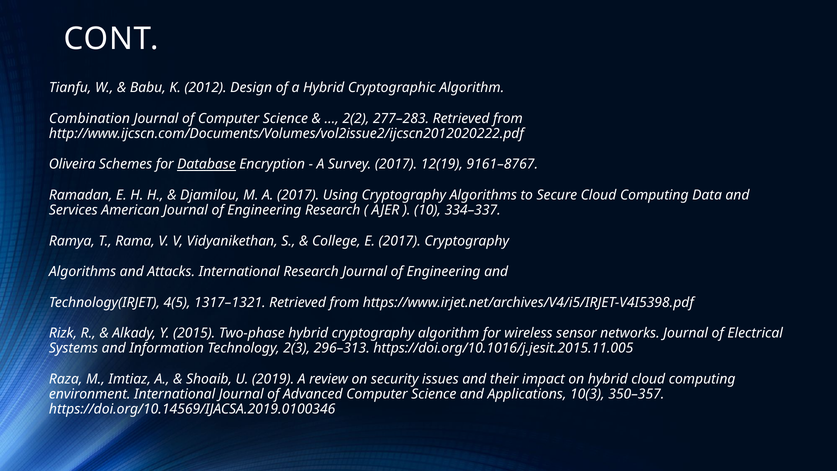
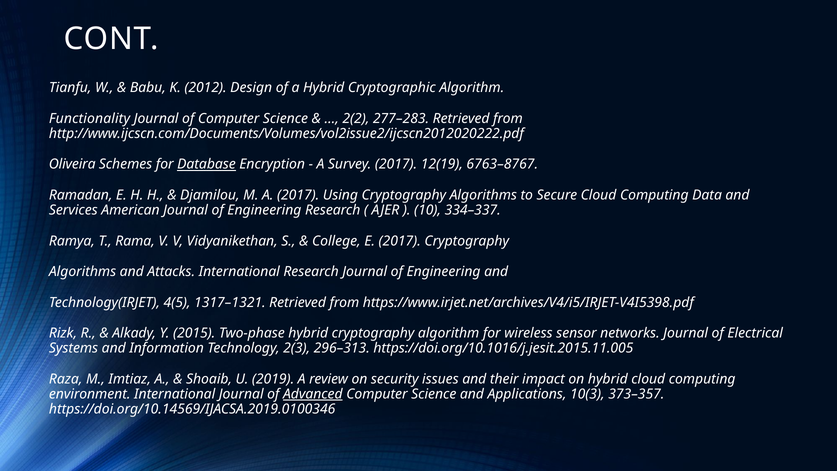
Combination: Combination -> Functionality (89, 119)
9161–8767: 9161–8767 -> 6763–8767 (502, 164)
Advanced underline: none -> present (313, 394)
350–357: 350–357 -> 373–357 (636, 394)
